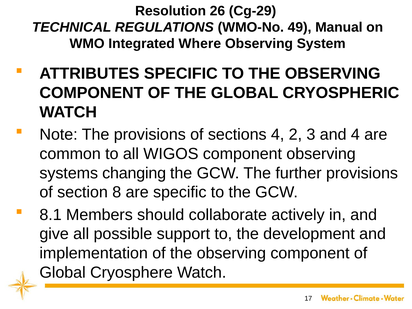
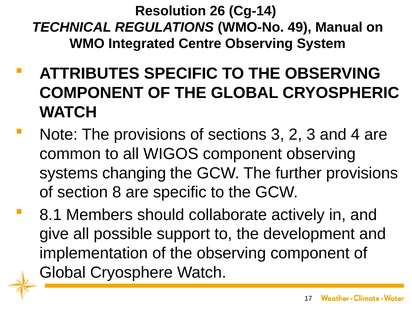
Cg-29: Cg-29 -> Cg-14 (253, 11)
Where: Where -> Centre (200, 44)
sections 4: 4 -> 3 (278, 135)
